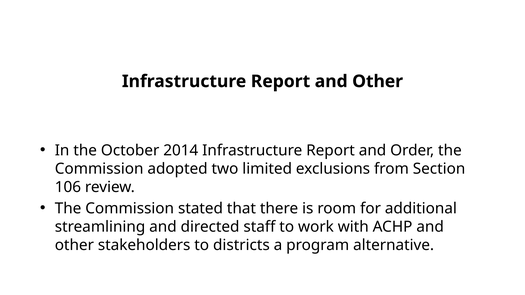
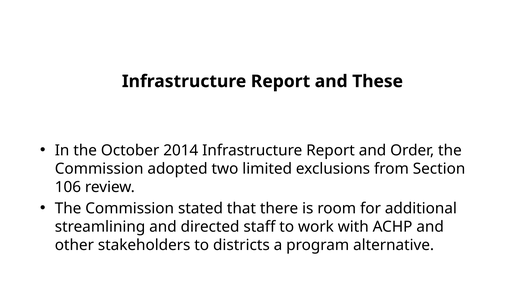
Report and Other: Other -> These (378, 81)
